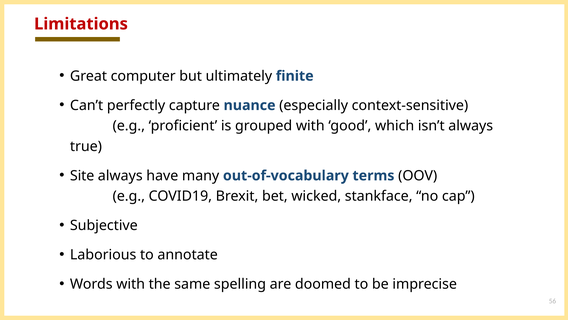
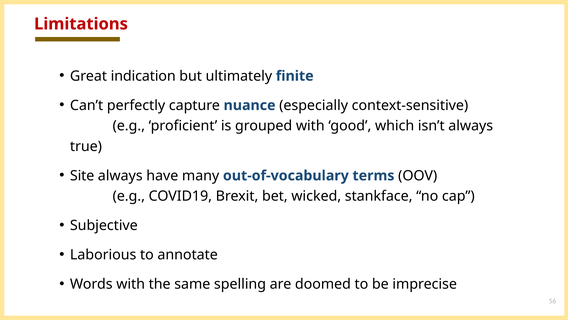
computer: computer -> indication (143, 76)
